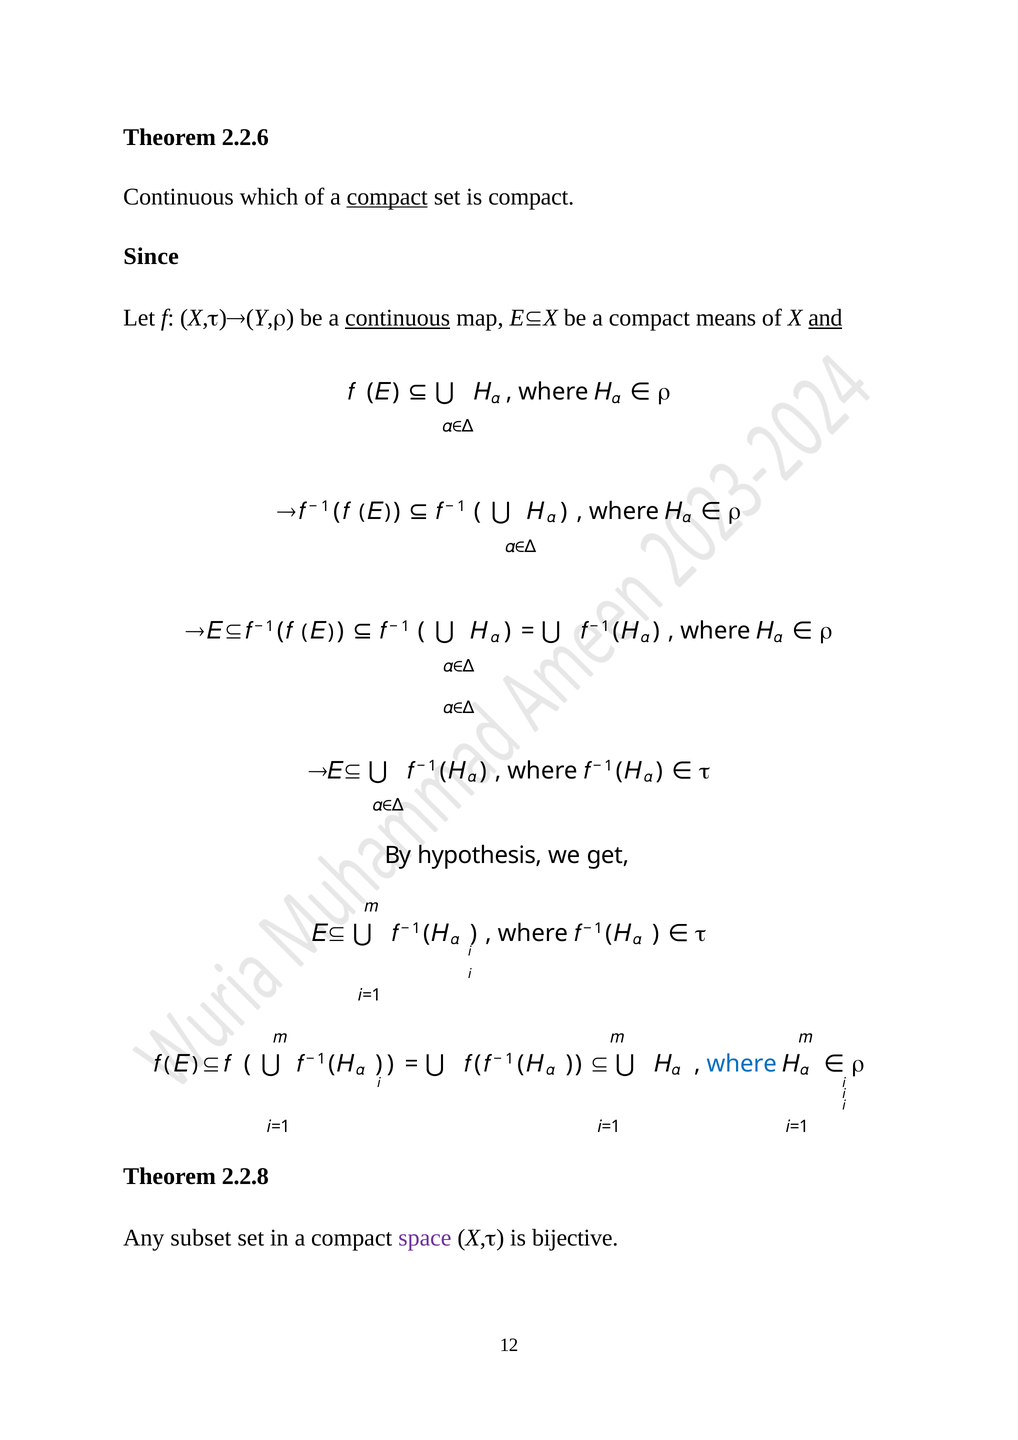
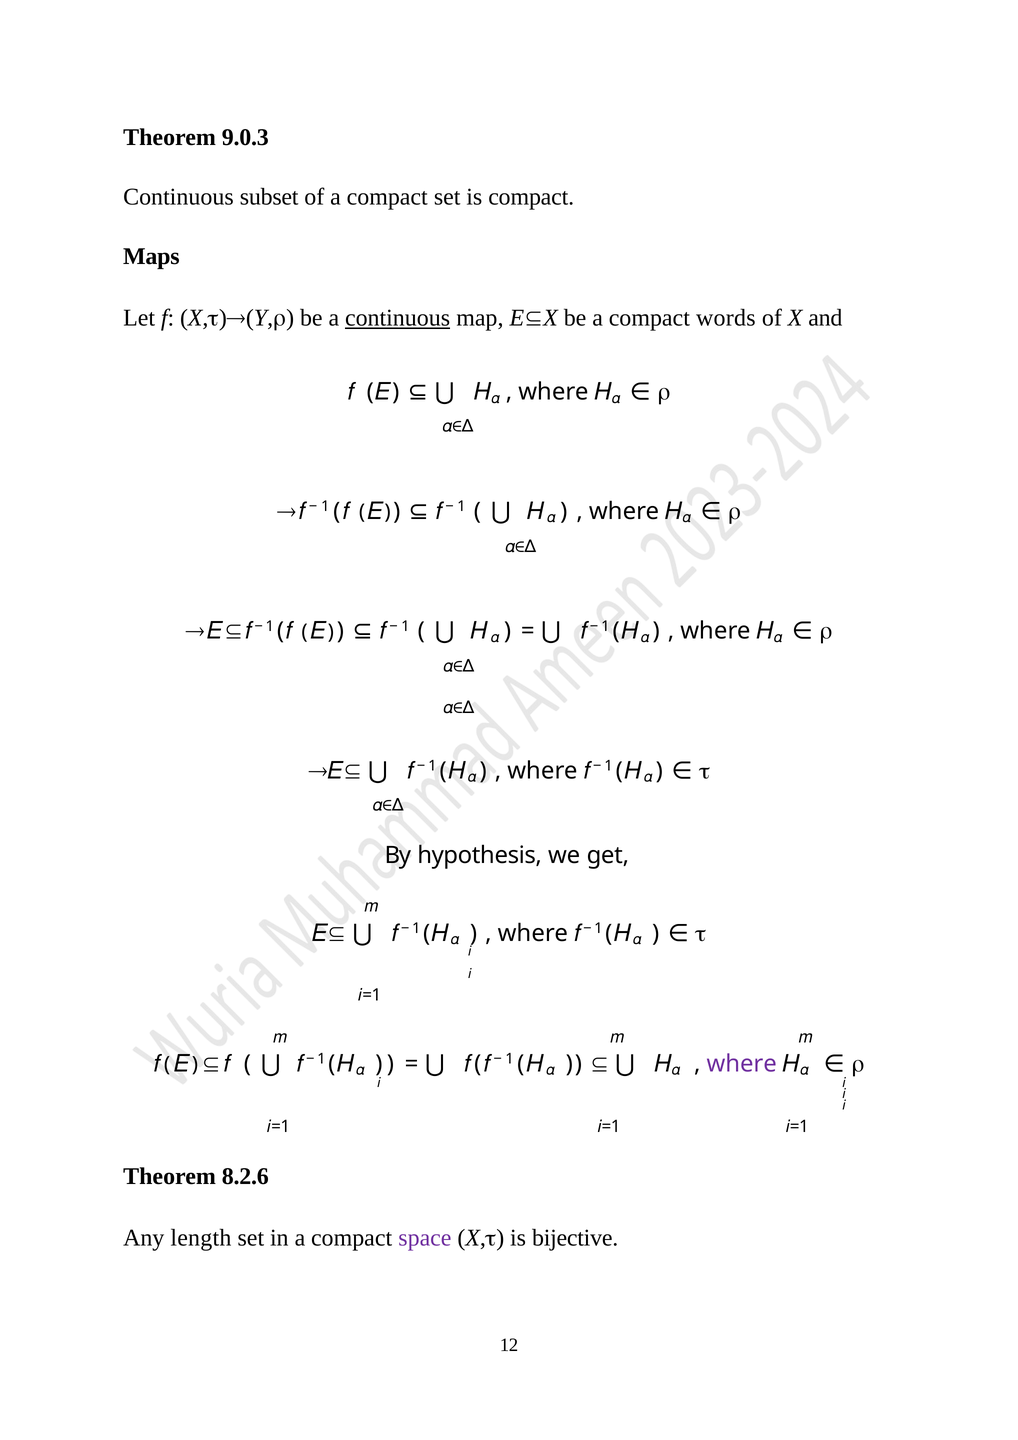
2.2.6: 2.2.6 -> 9.0.3 (245, 137)
which: which -> subset (269, 197)
compact underline: present -> none (387, 197)
Since: Since -> Maps (151, 257)
means: means -> words (726, 318)
and underline: present -> none (825, 318)
where colour: blue -> purple (742, 1064)
2.2.8: 2.2.8 -> 8.2.6 (245, 1177)
subset: subset -> length (201, 1238)
